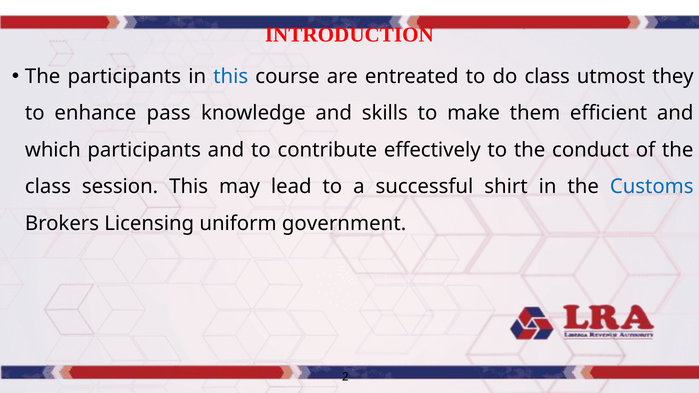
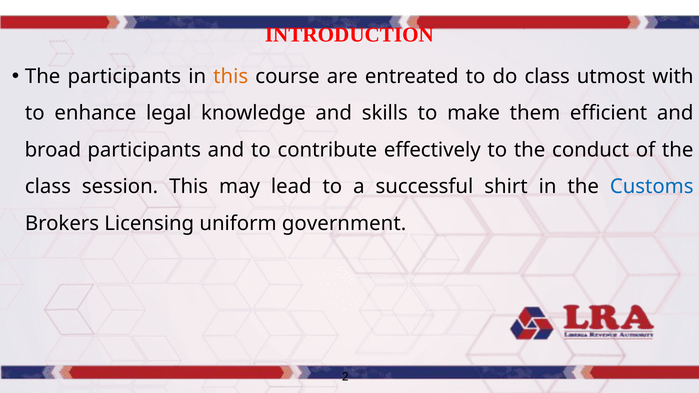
this colour: blue -> orange (231, 77)
they: they -> with (673, 77)
pass: pass -> legal (169, 113)
which: which -> broad (53, 150)
